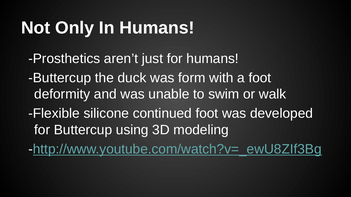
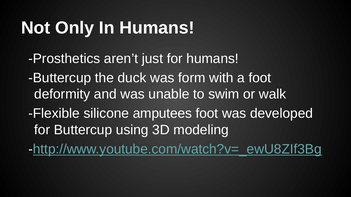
continued: continued -> amputees (162, 114)
